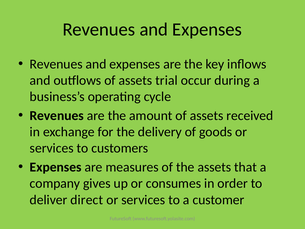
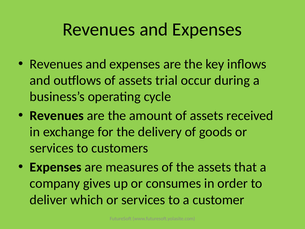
direct: direct -> which (87, 200)
